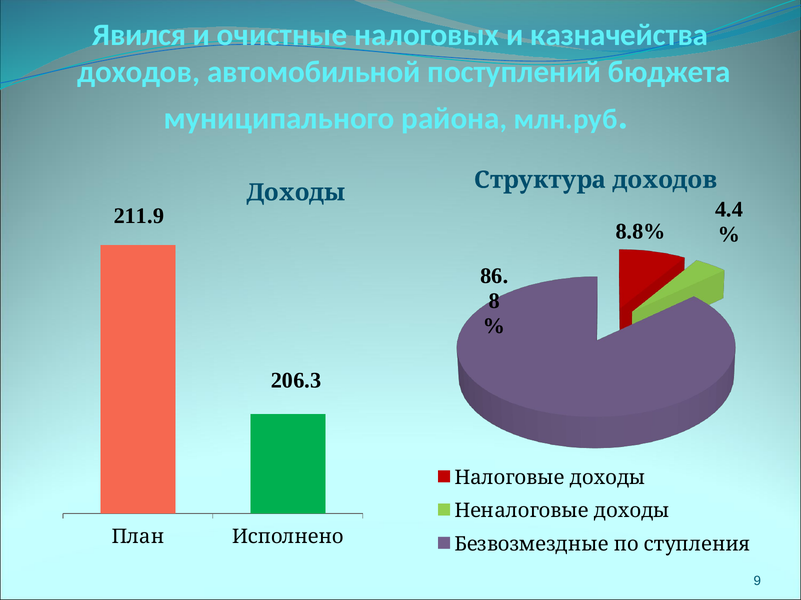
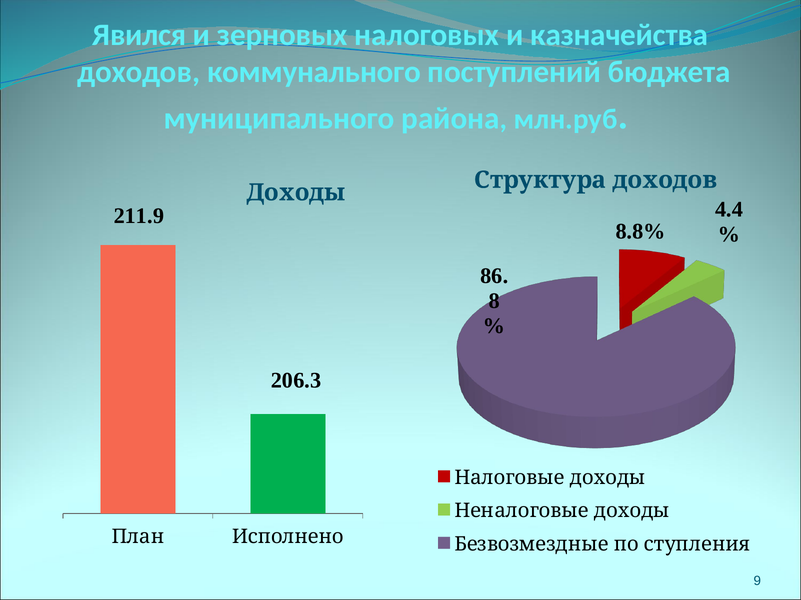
очистные: очистные -> зерновых (282, 35)
автомобильной: автомобильной -> коммунального (314, 72)
